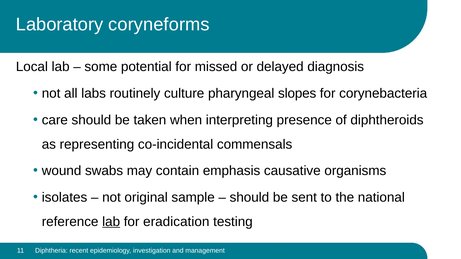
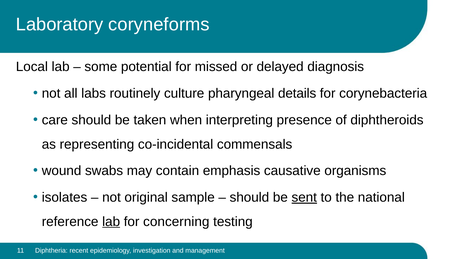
slopes: slopes -> details (297, 94)
sent underline: none -> present (304, 198)
eradication: eradication -> concerning (176, 222)
